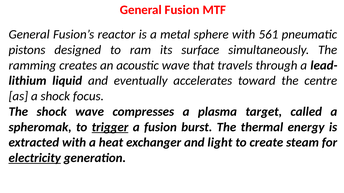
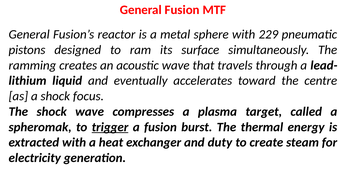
561: 561 -> 229 (268, 35)
light: light -> duty (220, 143)
electricity underline: present -> none (35, 158)
